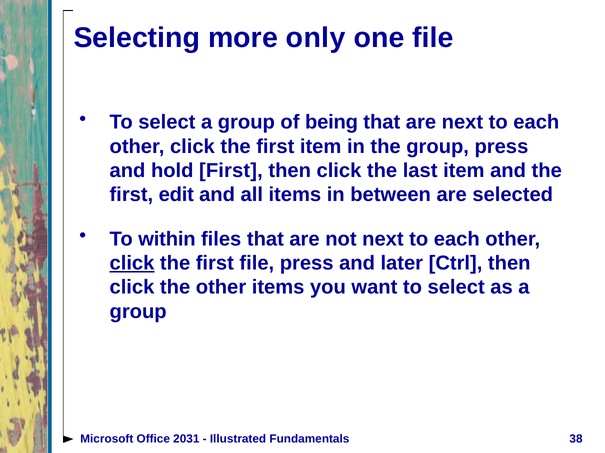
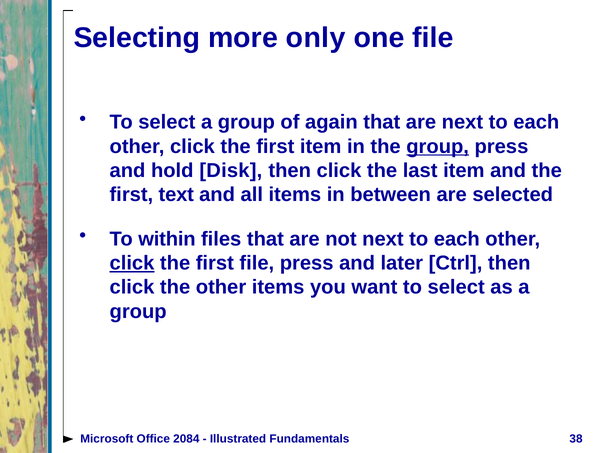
being: being -> again (331, 122)
group underline: none -> present (438, 147)
hold First: First -> Disk (231, 171)
edit: edit -> text (176, 195)
2031: 2031 -> 2084 (186, 439)
